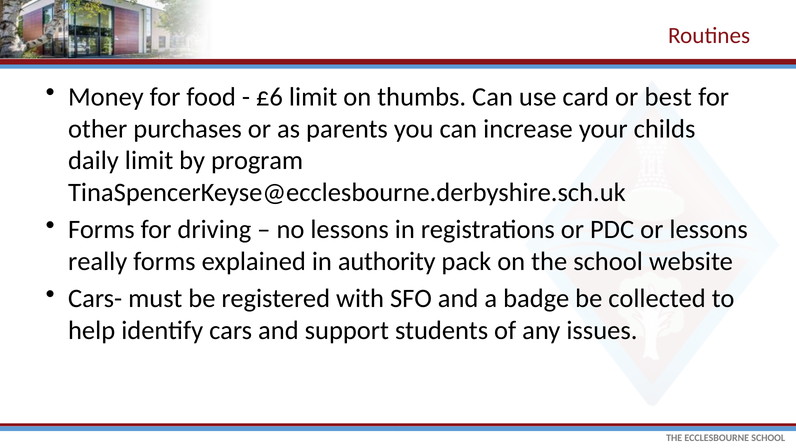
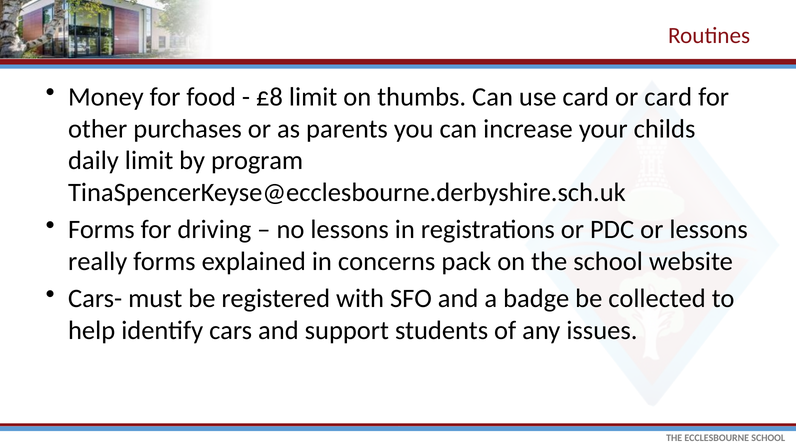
£6: £6 -> £8 (269, 97)
or best: best -> card (668, 97)
authority: authority -> concerns (387, 261)
